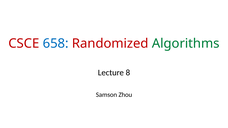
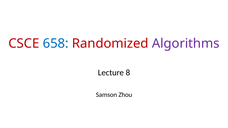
Algorithms colour: green -> purple (186, 43)
